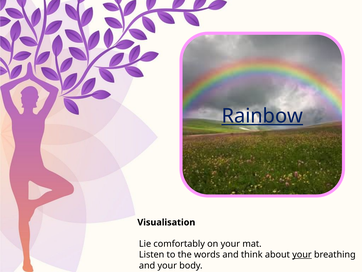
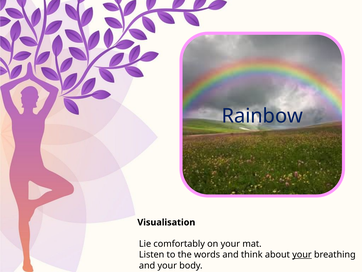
Rainbow underline: present -> none (262, 116)
